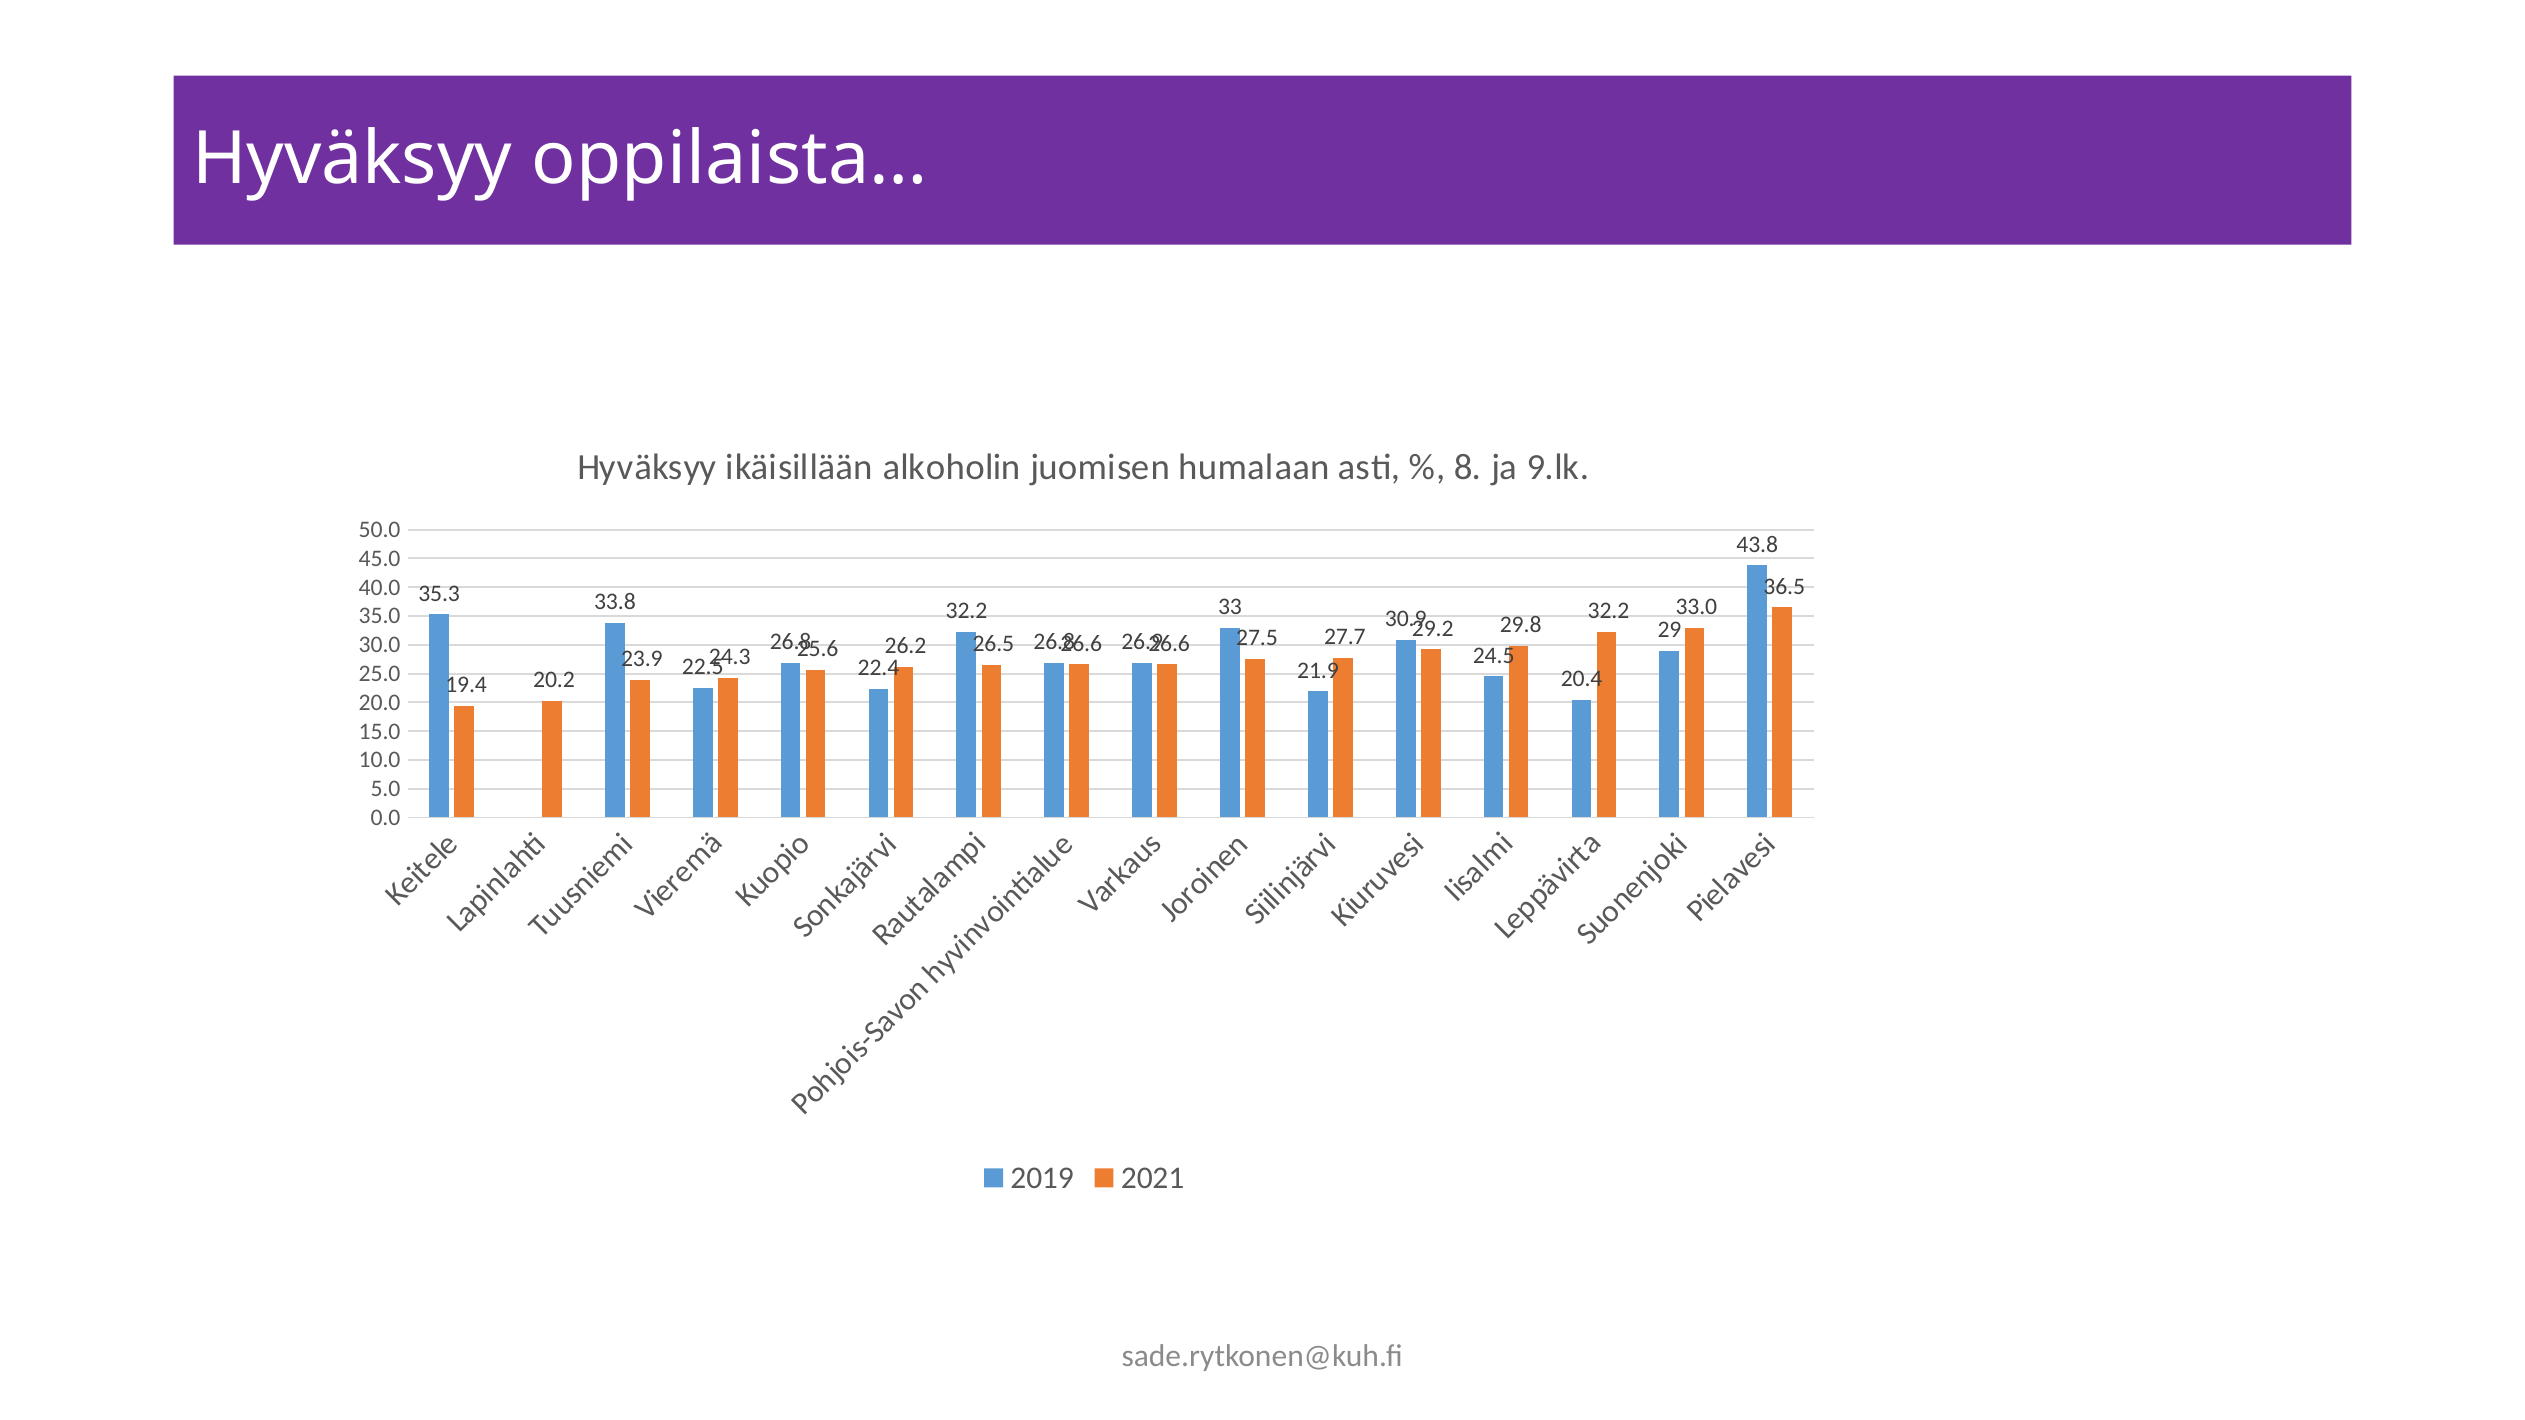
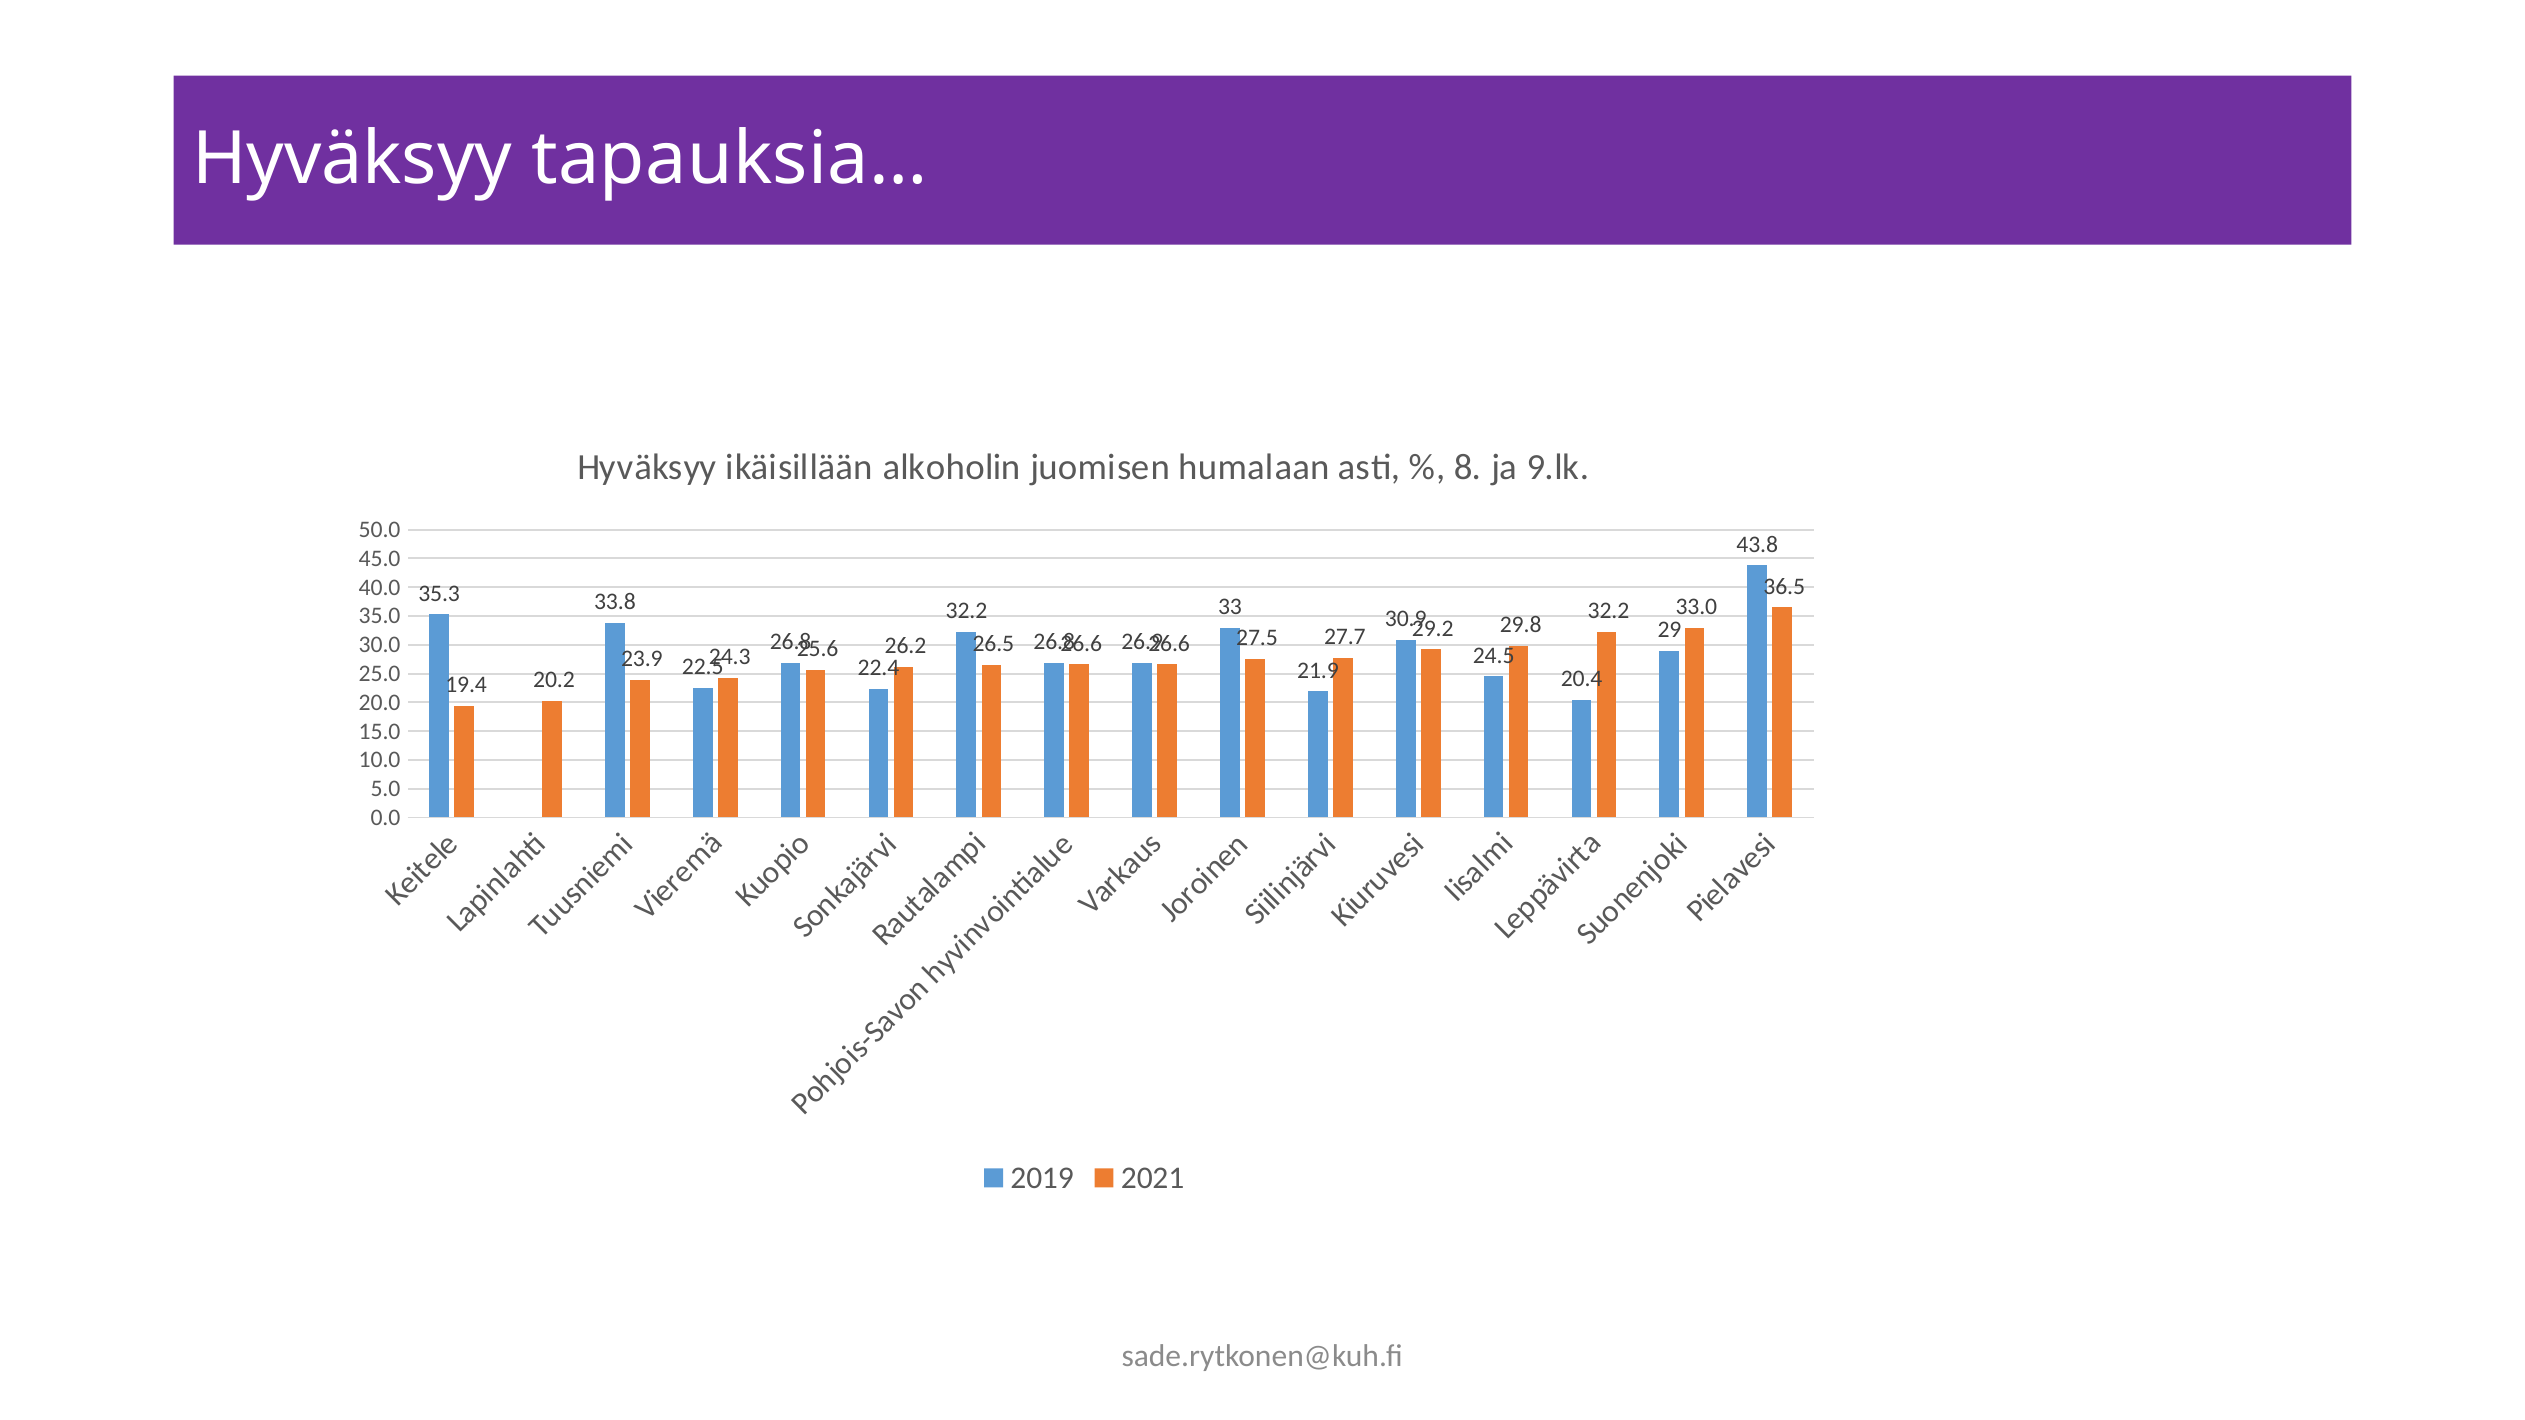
oppilaista…: oppilaista… -> tapauksia… (730, 160)
